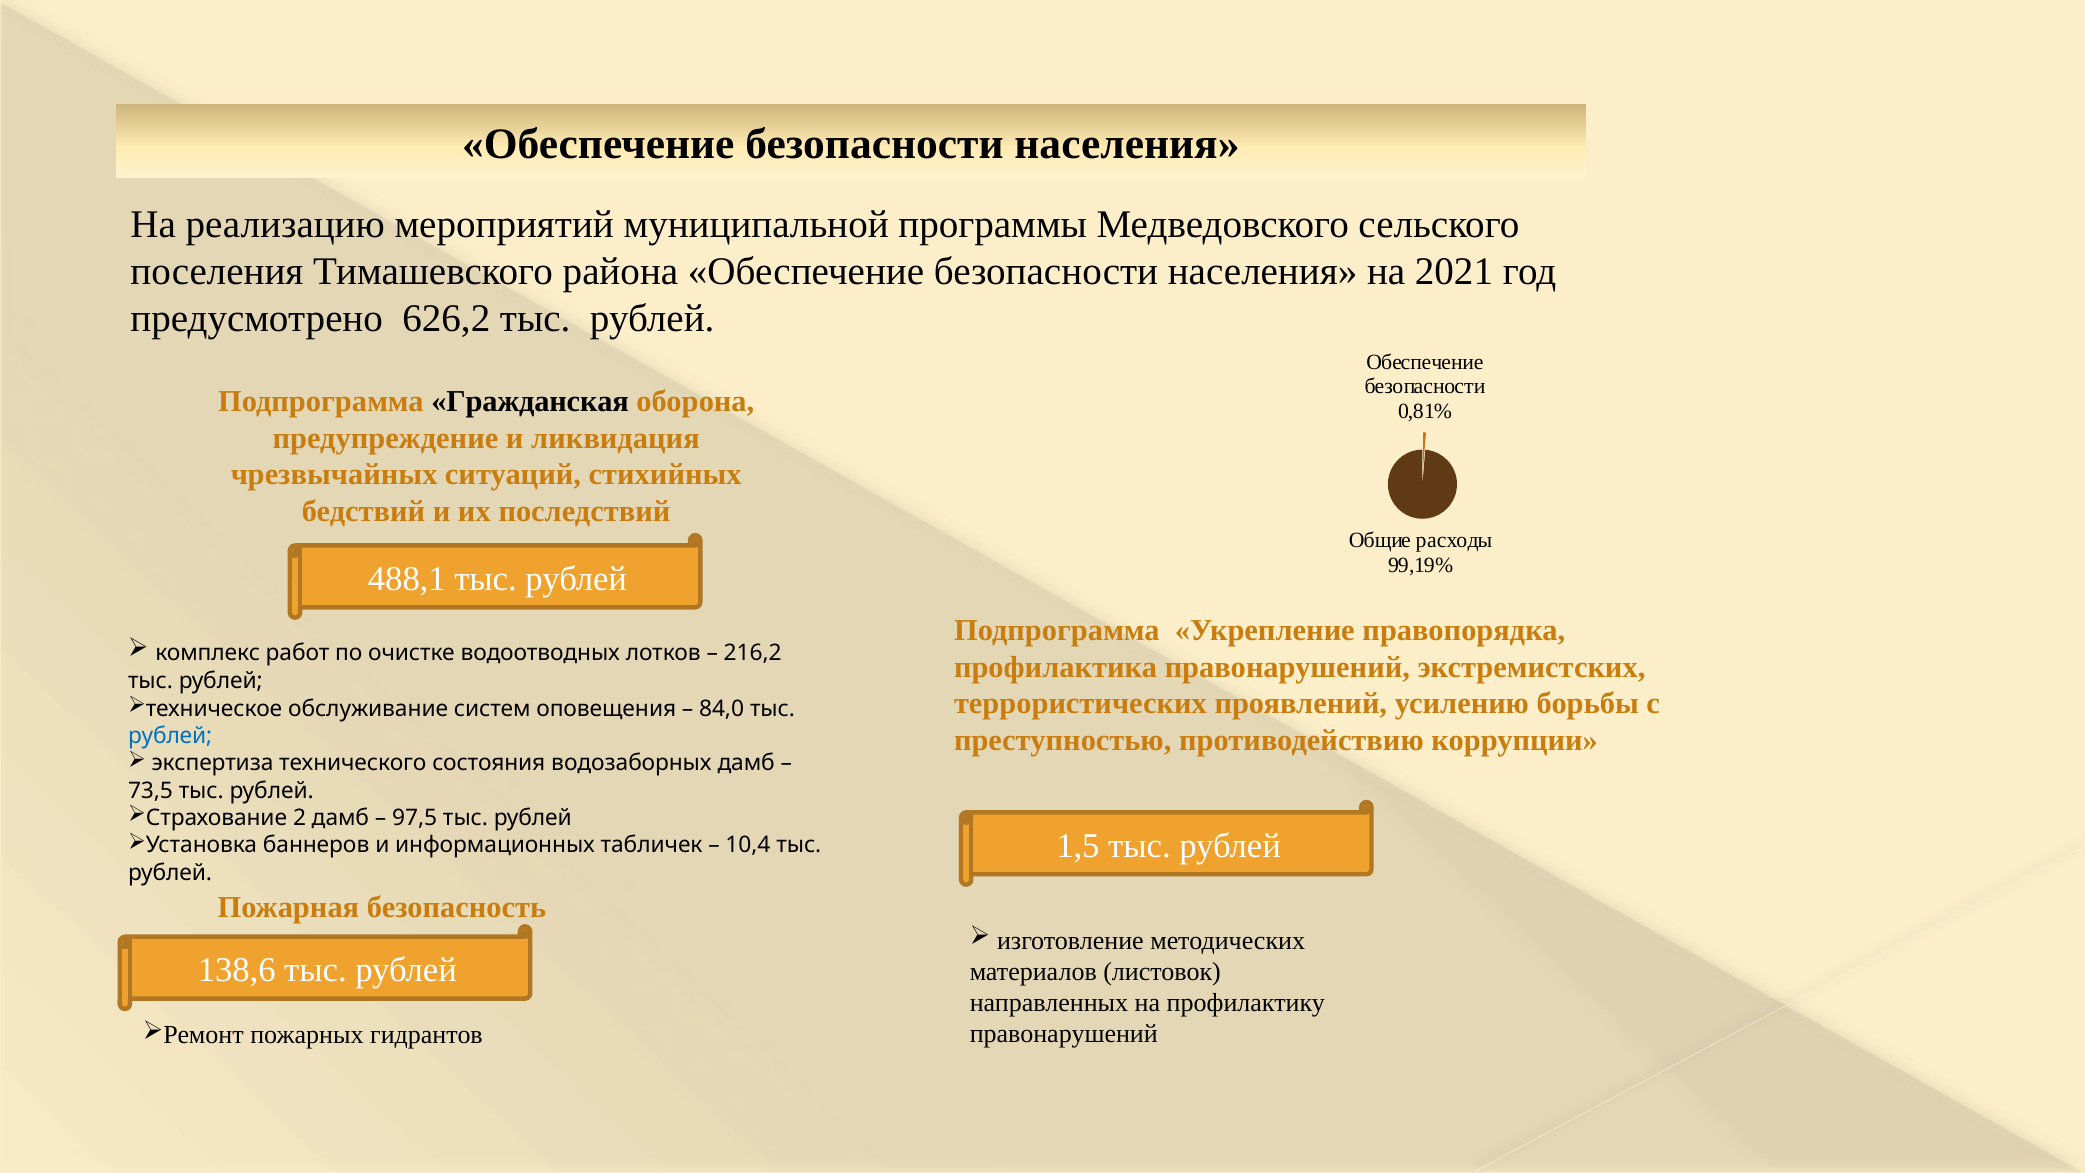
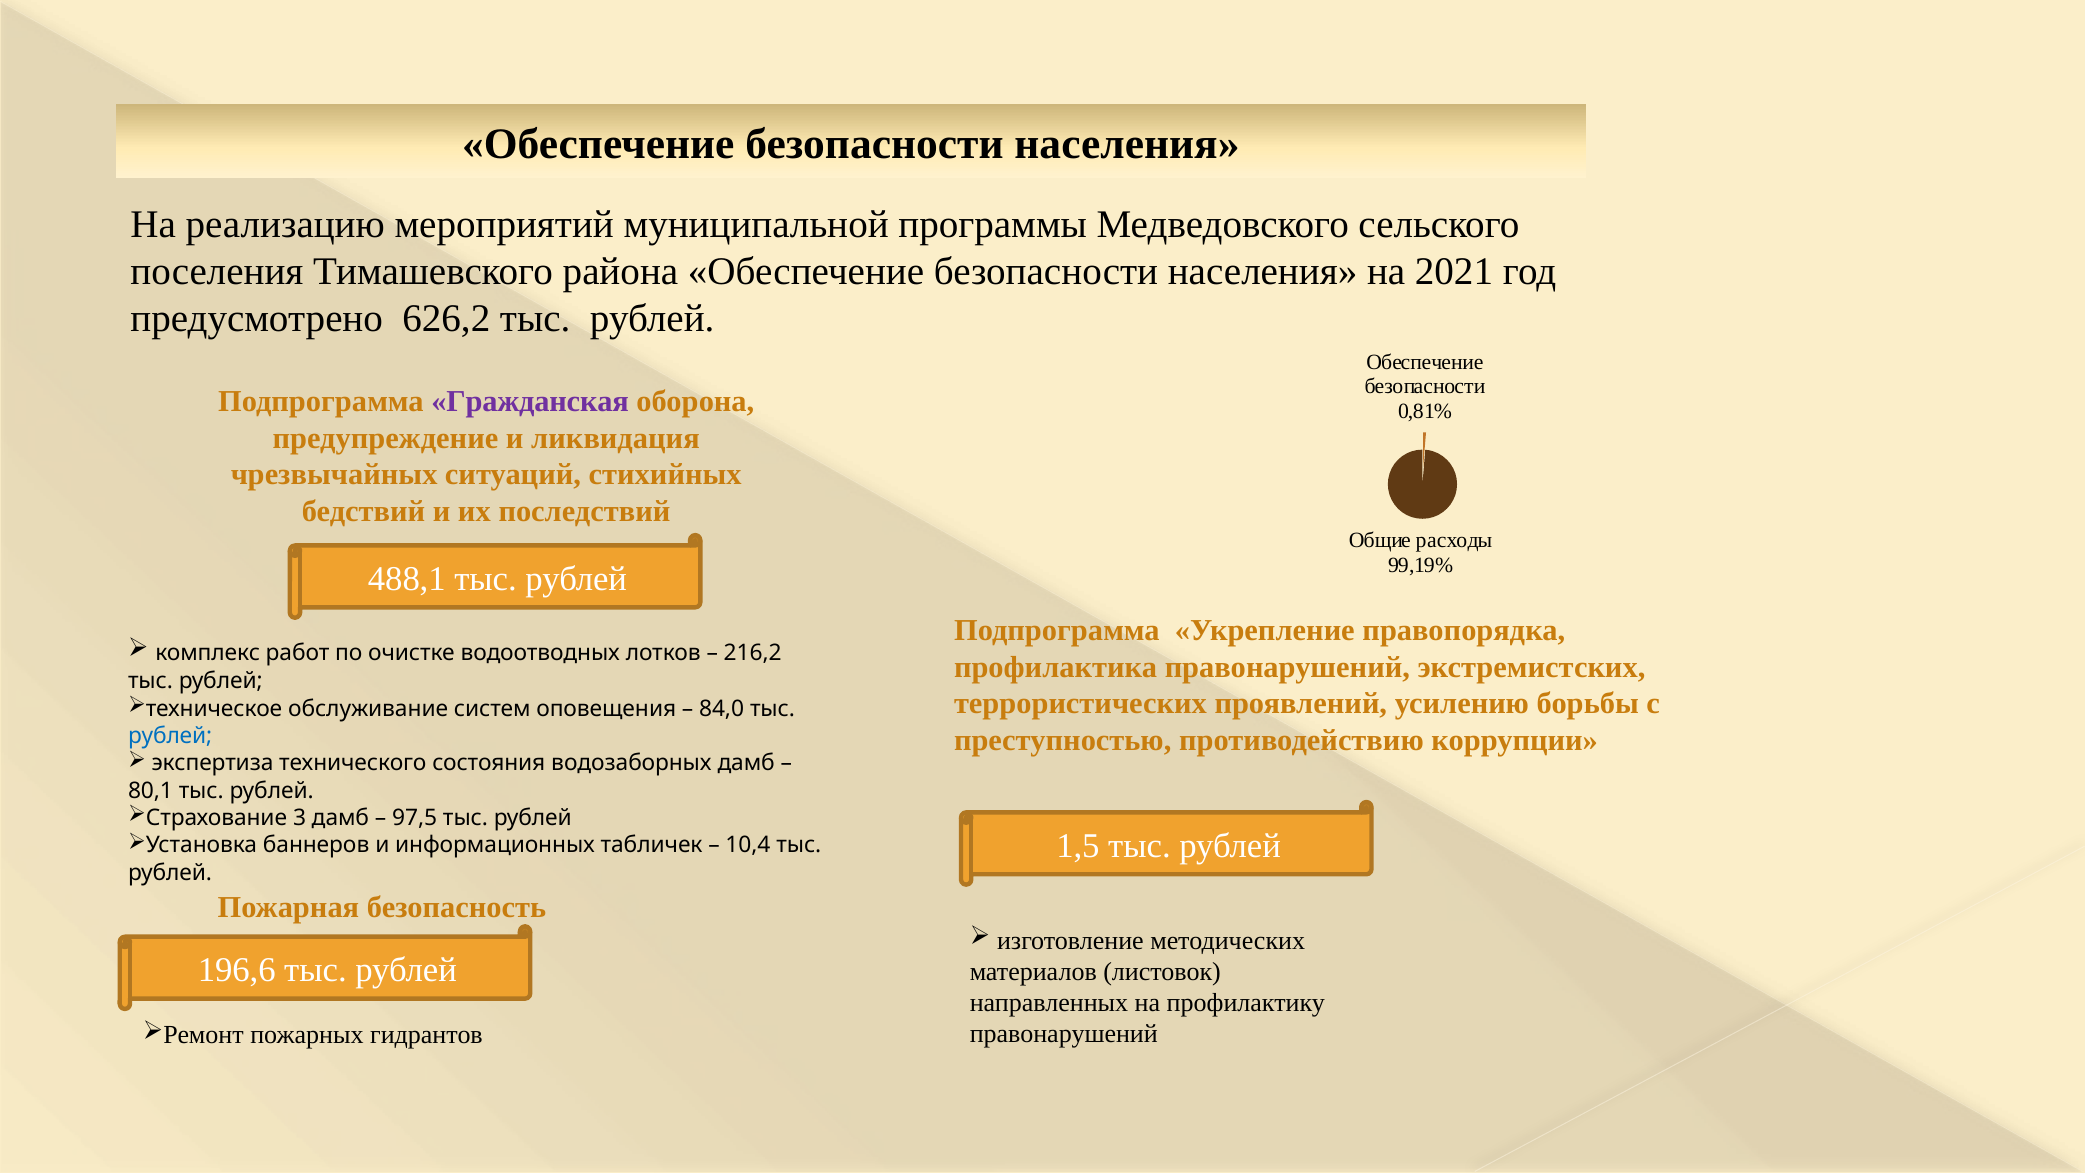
Гражданская colour: black -> purple (530, 402)
73,5: 73,5 -> 80,1 (150, 791)
2: 2 -> 3 (300, 818)
138,6: 138,6 -> 196,6 (237, 970)
